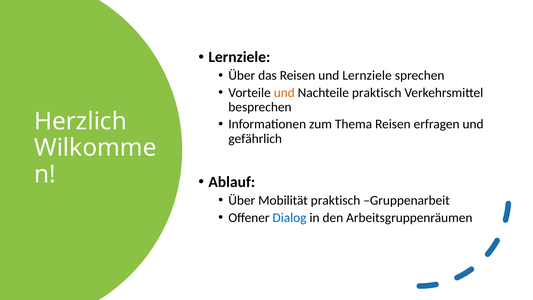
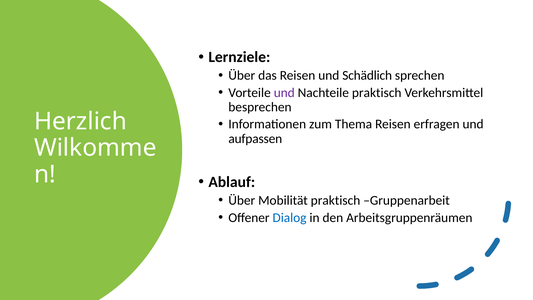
und Lernziele: Lernziele -> Schädlich (367, 75)
und colour: orange -> purple (284, 93)
gefährlich: gefährlich -> aufpassen (255, 139)
